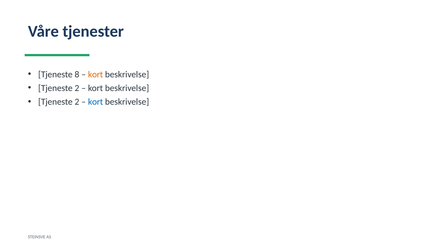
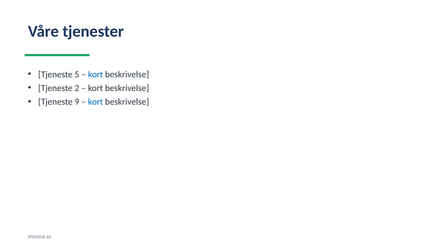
8: 8 -> 5 (77, 74)
kort colour: orange -> blue (96, 74)
2: 2 -> 9 (77, 102)
